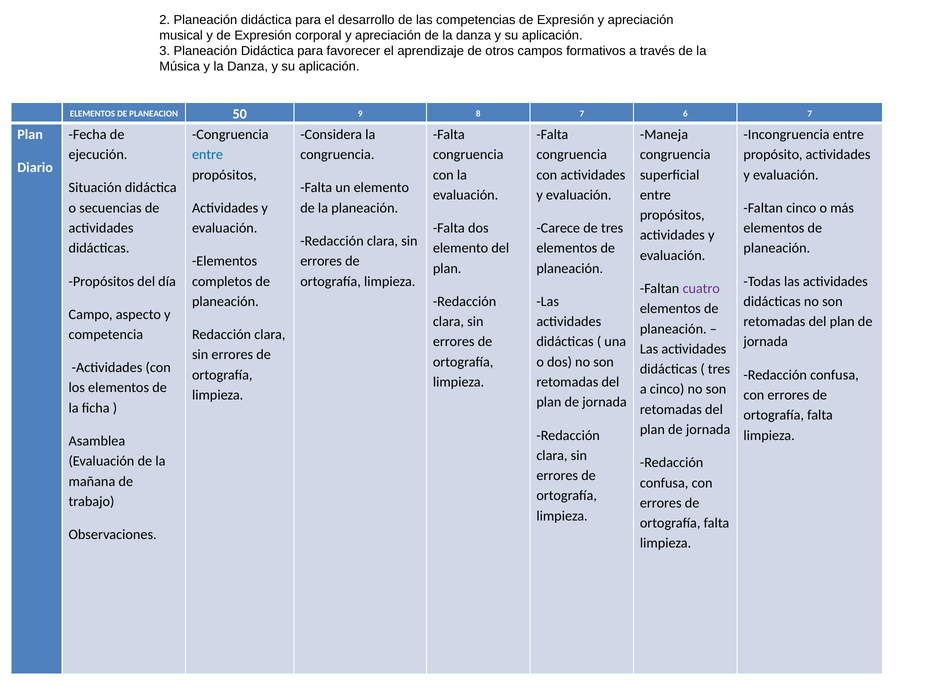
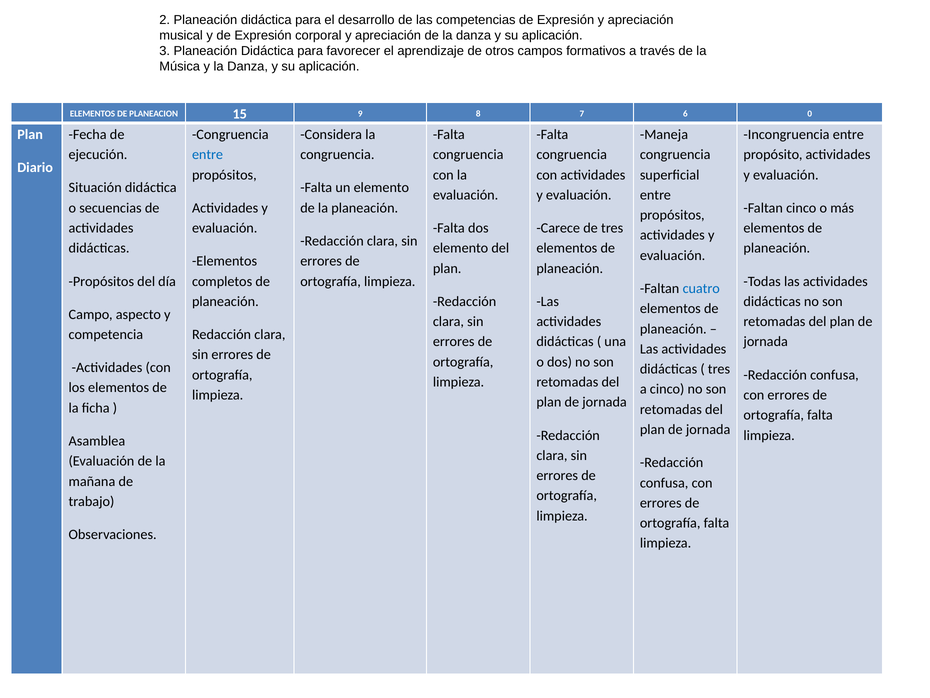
50: 50 -> 15 (240, 114)
6 7: 7 -> 0 (810, 114)
cuatro colour: purple -> blue (701, 288)
